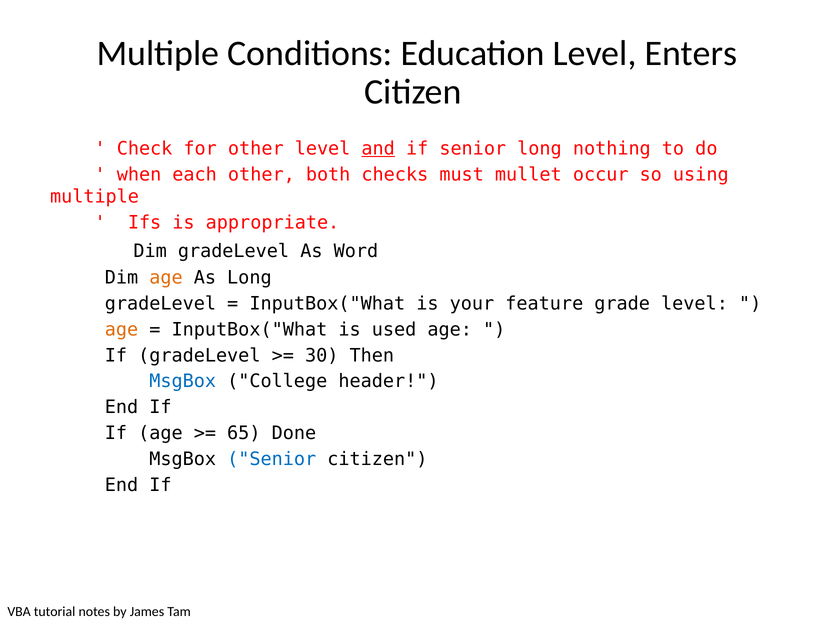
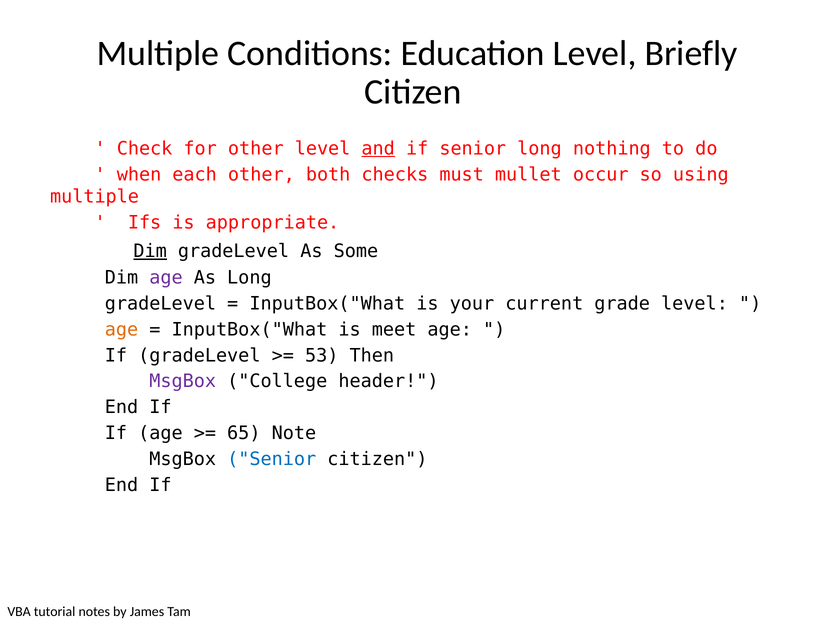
Enters: Enters -> Briefly (691, 53)
Dim underline: none -> present (150, 251)
Word: Word -> Some (356, 251)
age colour: orange -> purple (166, 278)
feature: feature -> current (544, 304)
used: used -> meet (394, 330)
30: 30 -> 53 (322, 356)
MsgBox colour: blue -> purple (183, 382)
Done: Done -> Note (294, 434)
